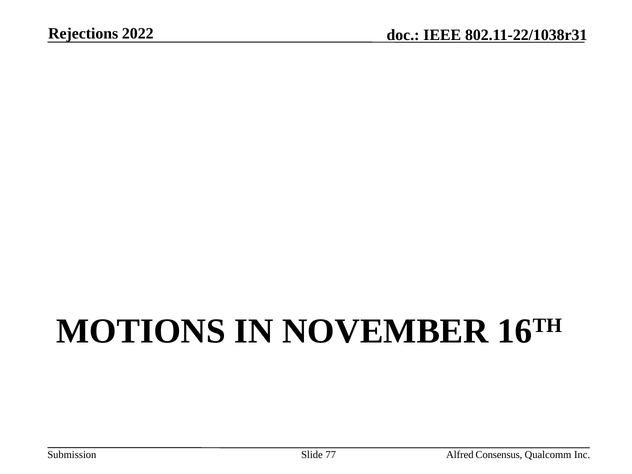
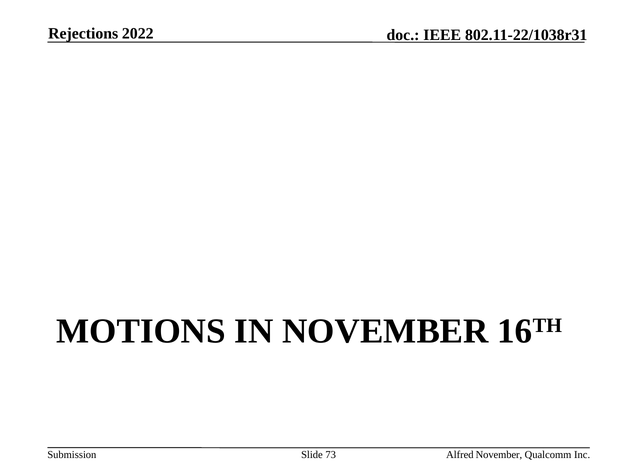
77: 77 -> 73 (331, 455)
Alfred Consensus: Consensus -> November (499, 455)
